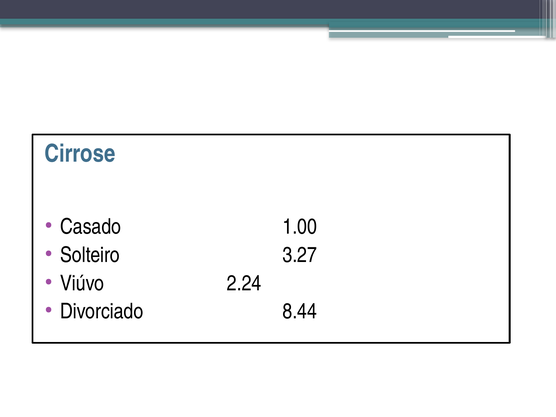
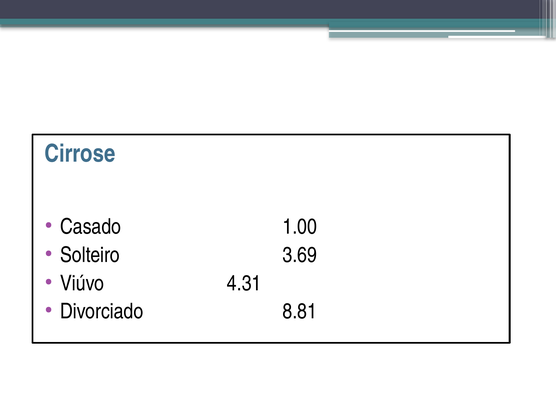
3.27: 3.27 -> 3.69 (300, 255)
2.24: 2.24 -> 4.31 (244, 283)
8.44: 8.44 -> 8.81 (300, 311)
